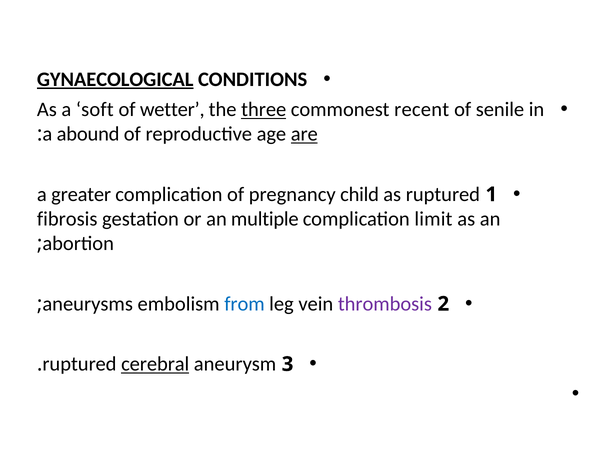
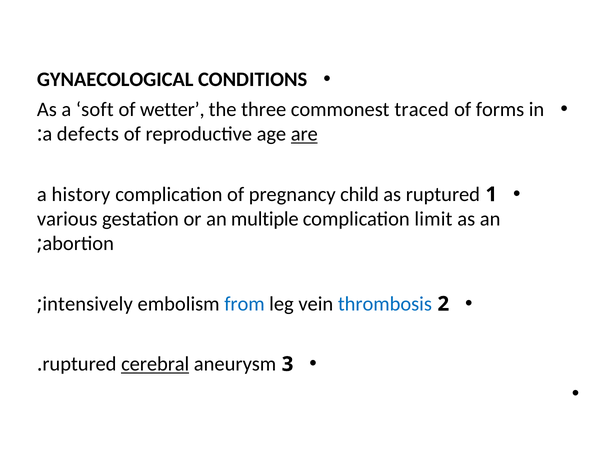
GYNAECOLOGICAL underline: present -> none (115, 79)
three underline: present -> none (264, 110)
recent: recent -> traced (422, 110)
senile: senile -> forms (500, 110)
abound: abound -> defects (88, 134)
greater: greater -> history (81, 194)
fibrosis: fibrosis -> various (67, 219)
aneurysms: aneurysms -> intensively (88, 304)
thrombosis colour: purple -> blue (385, 304)
